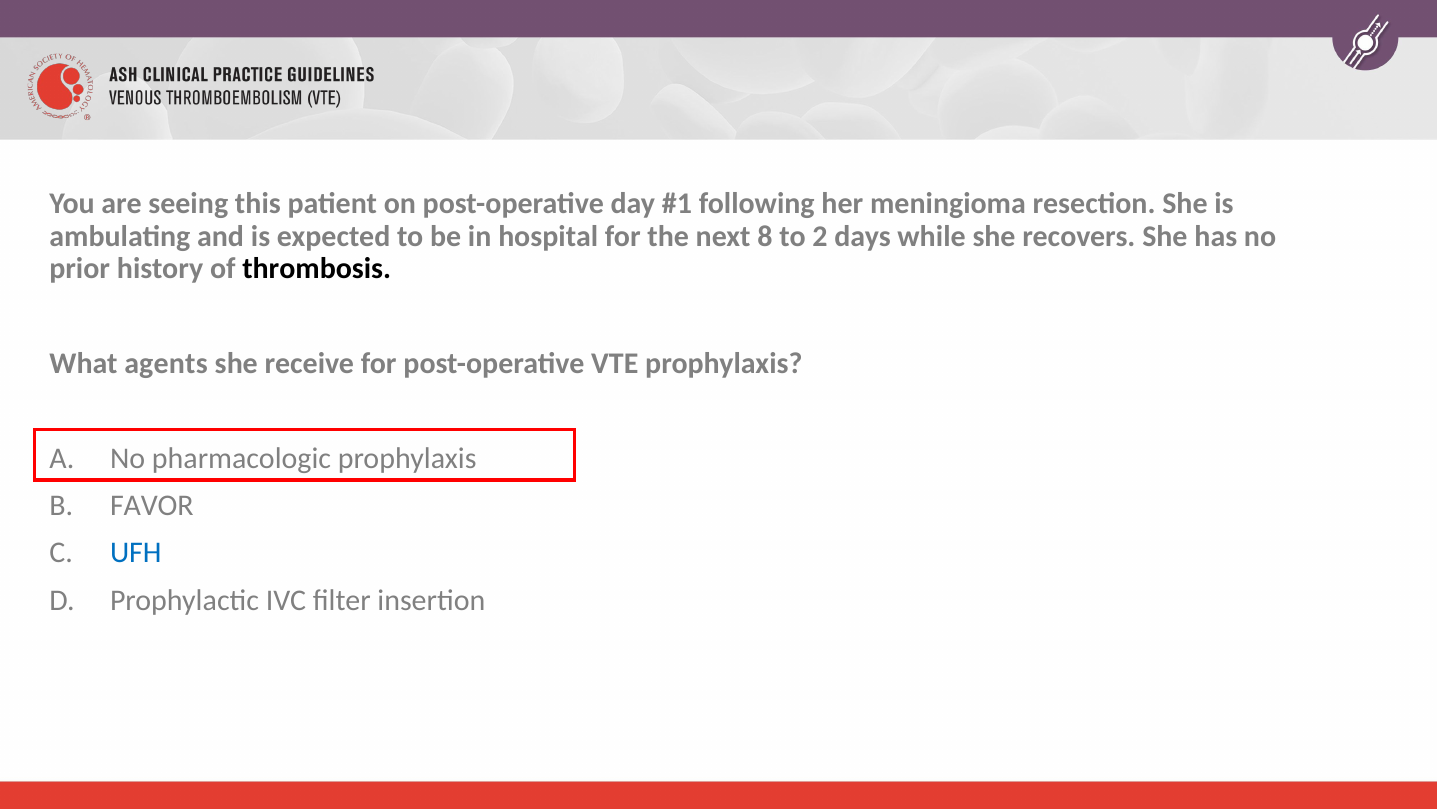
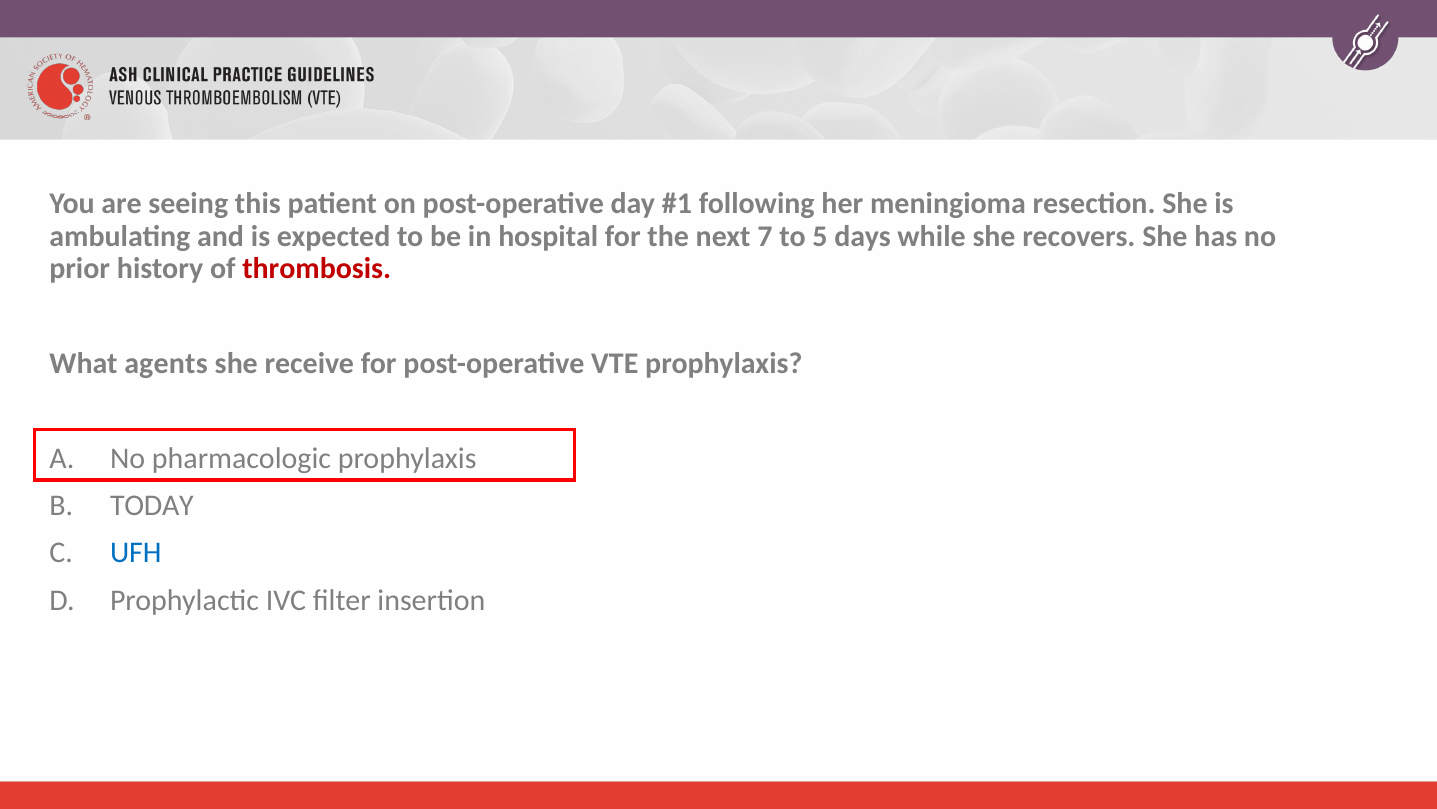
8: 8 -> 7 (765, 236)
2: 2 -> 5 (820, 236)
thrombosis colour: black -> red (317, 269)
FAVOR: FAVOR -> TODAY (152, 505)
